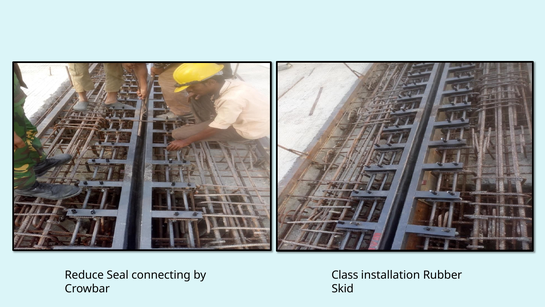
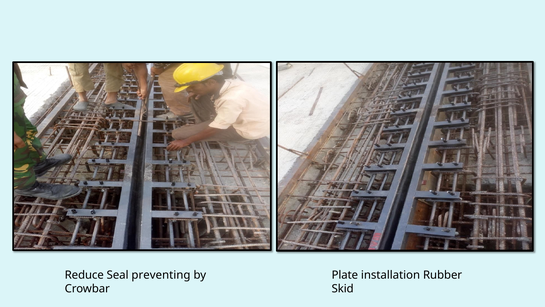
connecting: connecting -> preventing (161, 275)
Class: Class -> Plate (345, 275)
